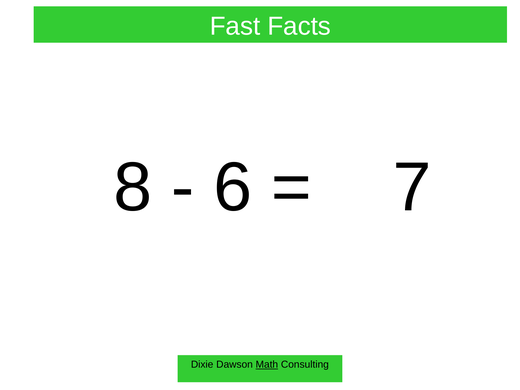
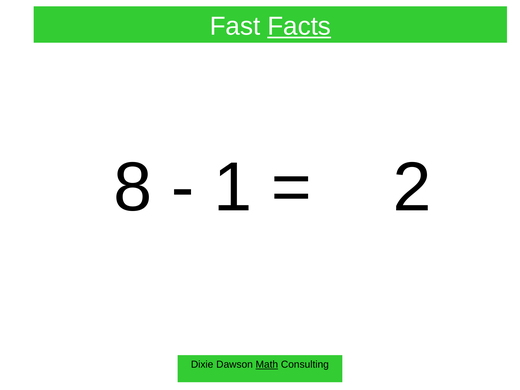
Facts underline: none -> present (299, 26)
6: 6 -> 1 (233, 188)
7: 7 -> 2 (412, 188)
